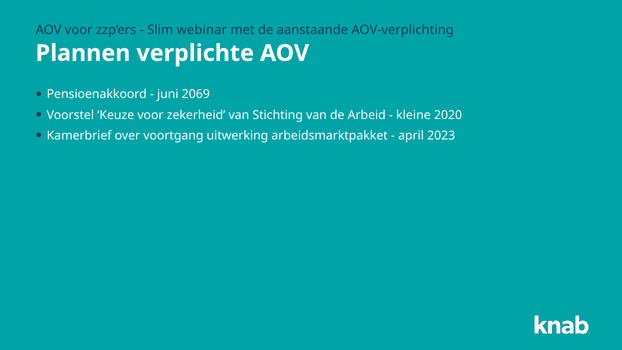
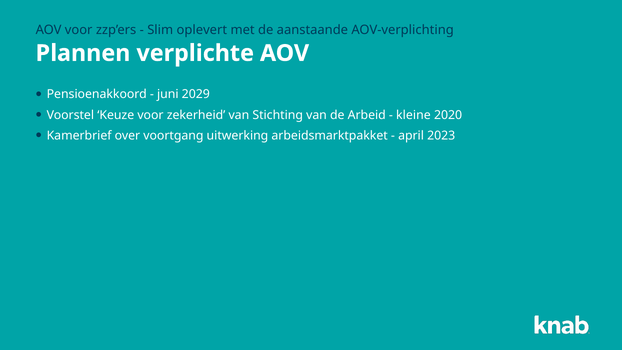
webinar: webinar -> oplevert (202, 30)
2069: 2069 -> 2029 (196, 94)
